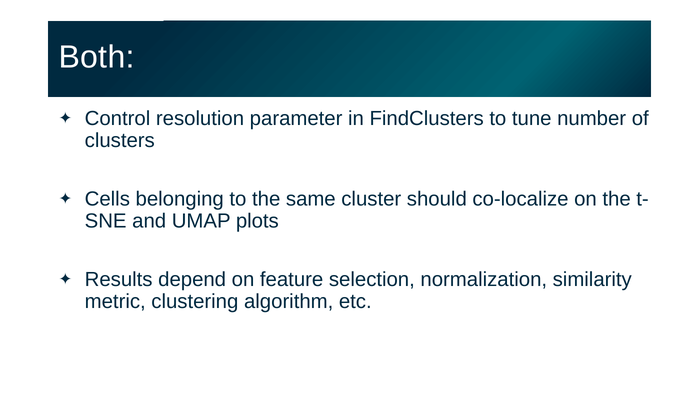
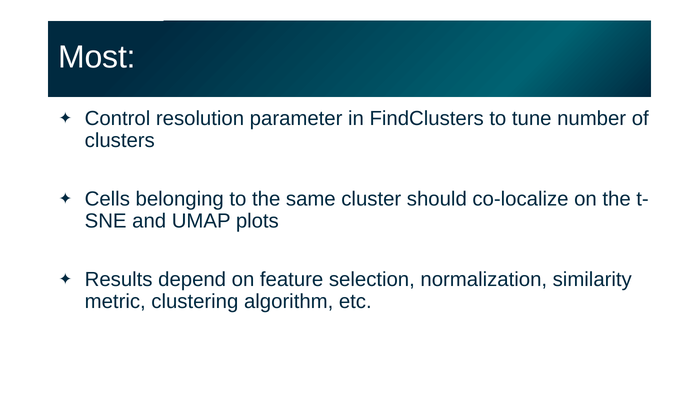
Both: Both -> Most (97, 57)
